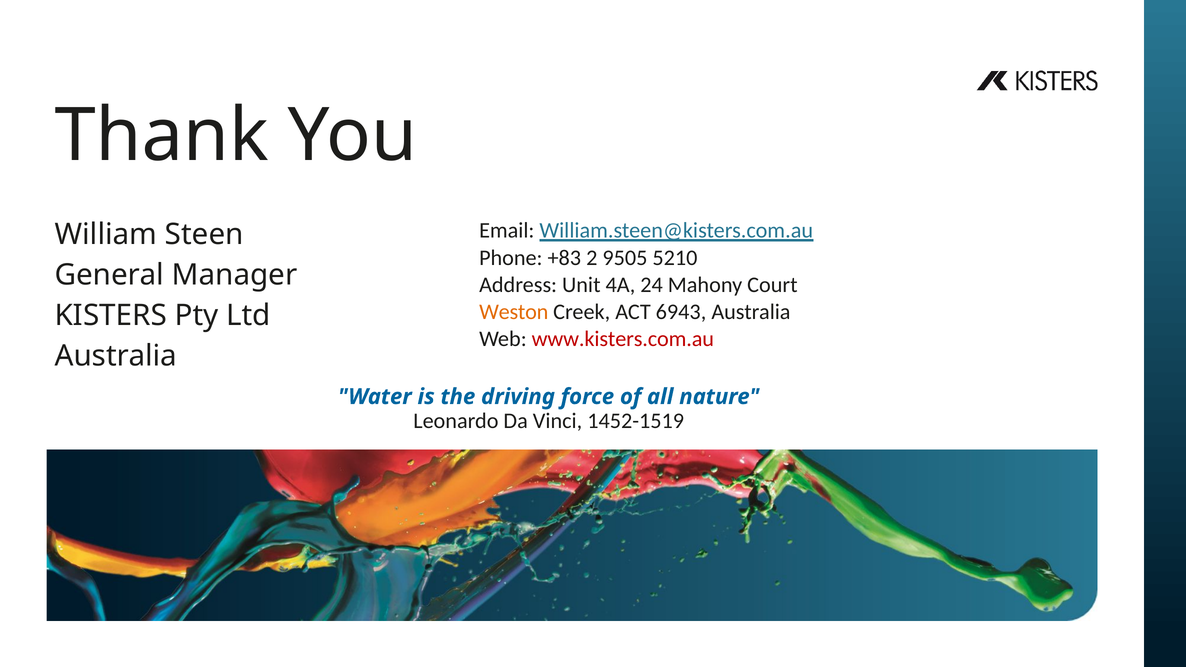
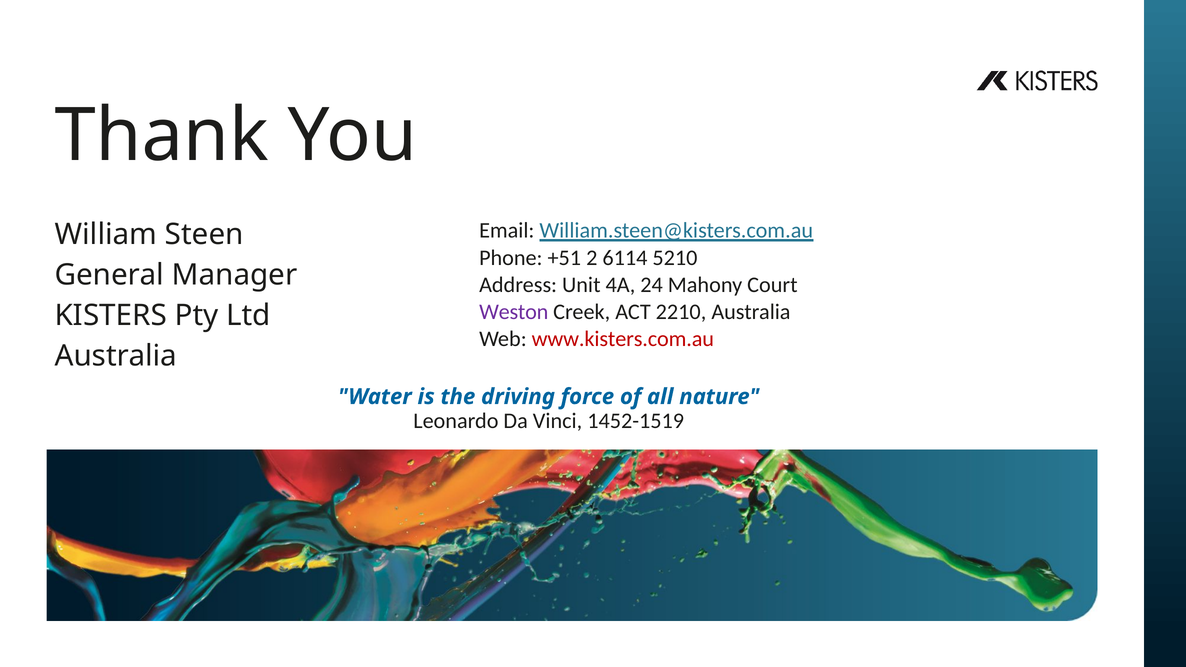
+83: +83 -> +51 (564, 258)
9505: 9505 -> 6114 (625, 258)
Weston colour: orange -> purple (514, 312)
6943: 6943 -> 2210 (681, 312)
